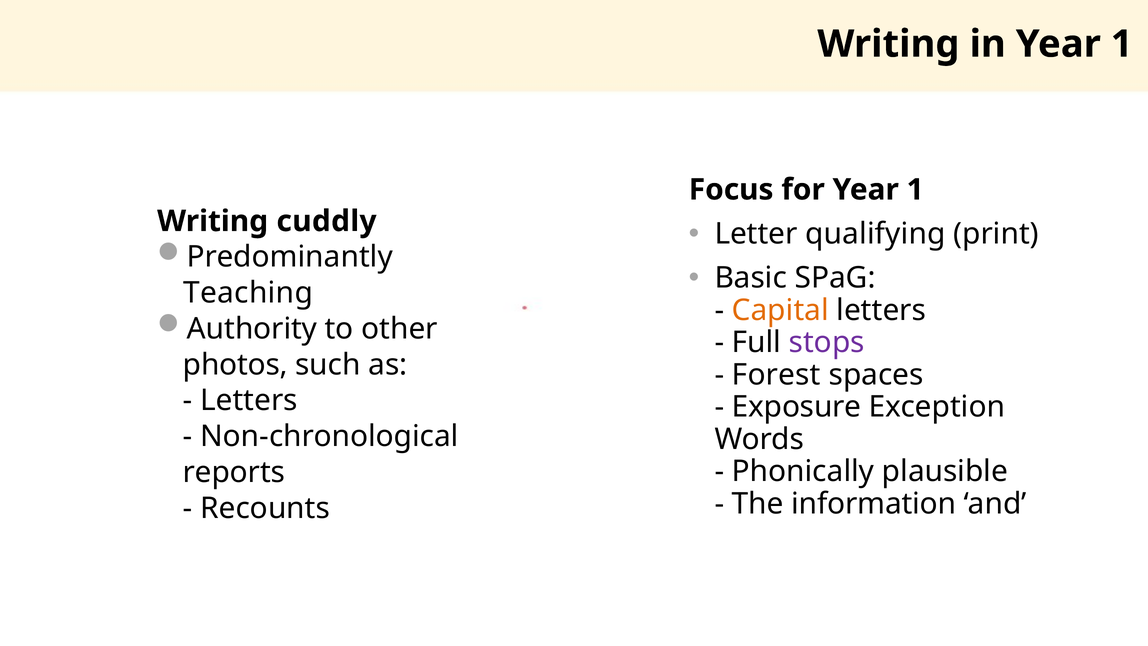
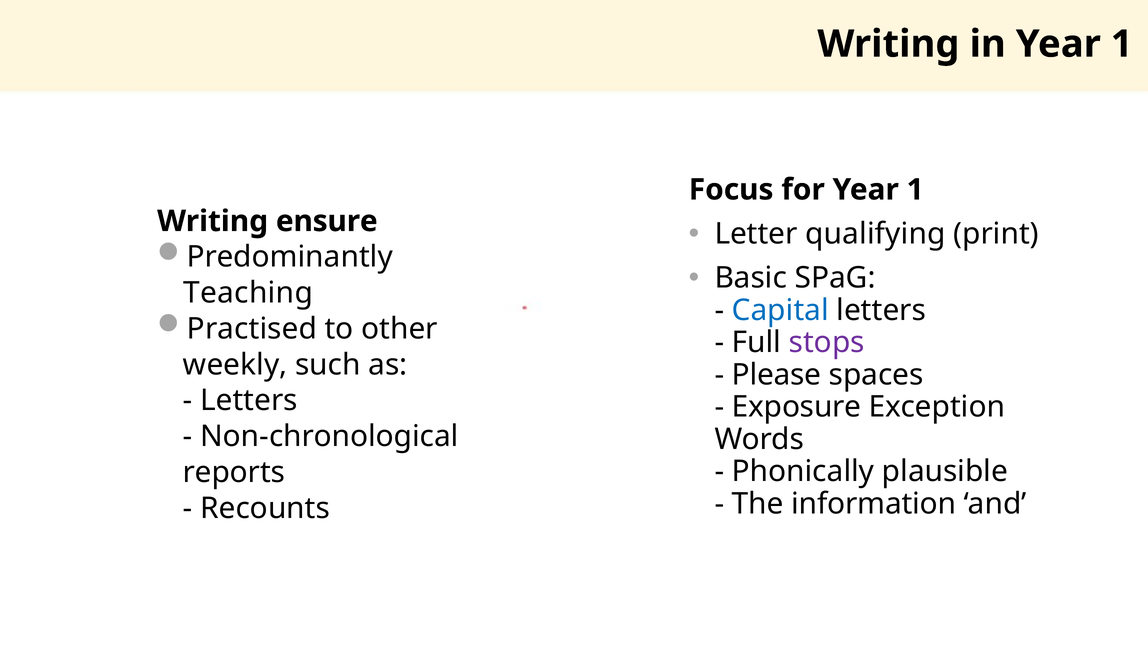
cuddly: cuddly -> ensure (327, 221)
Capital colour: orange -> blue (780, 310)
Authority: Authority -> Practised (252, 329)
photos: photos -> weekly (235, 365)
Forest: Forest -> Please (777, 375)
